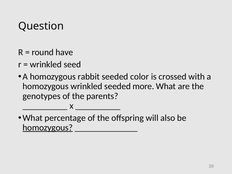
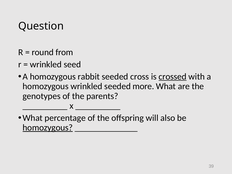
have: have -> from (64, 52)
color: color -> cross (140, 77)
crossed underline: none -> present (173, 77)
